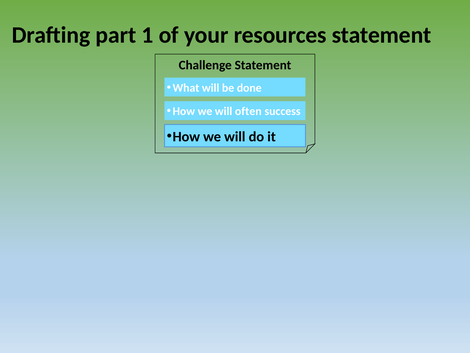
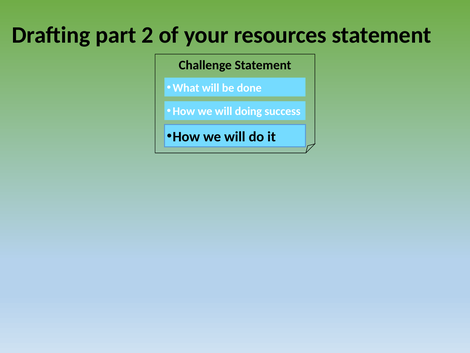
1: 1 -> 2 (147, 35)
often: often -> doing (248, 111)
